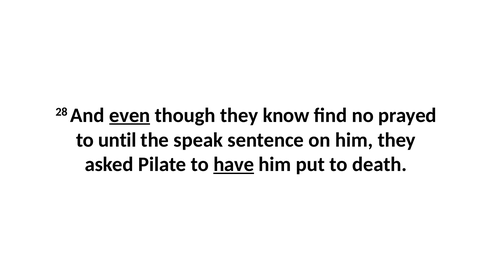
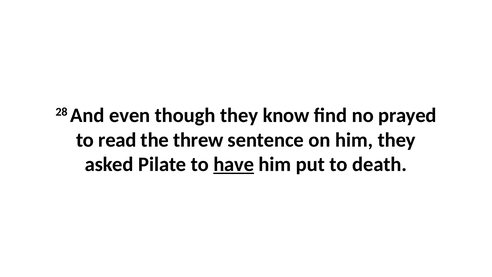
even underline: present -> none (130, 115)
until: until -> read (117, 140)
speak: speak -> threw (198, 140)
